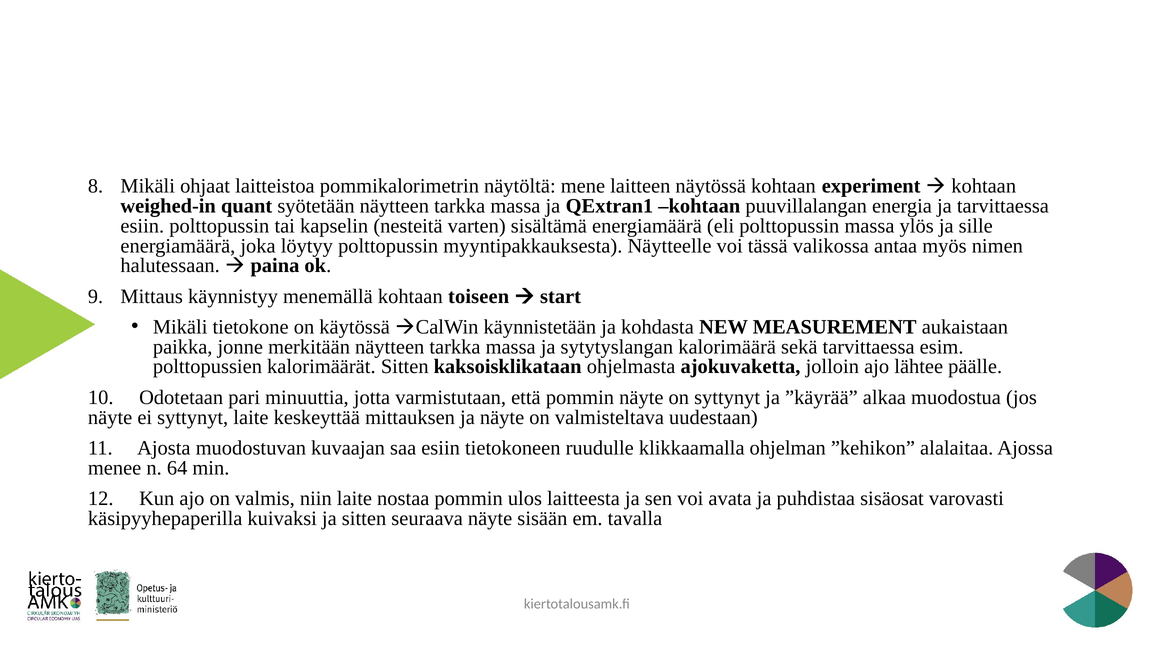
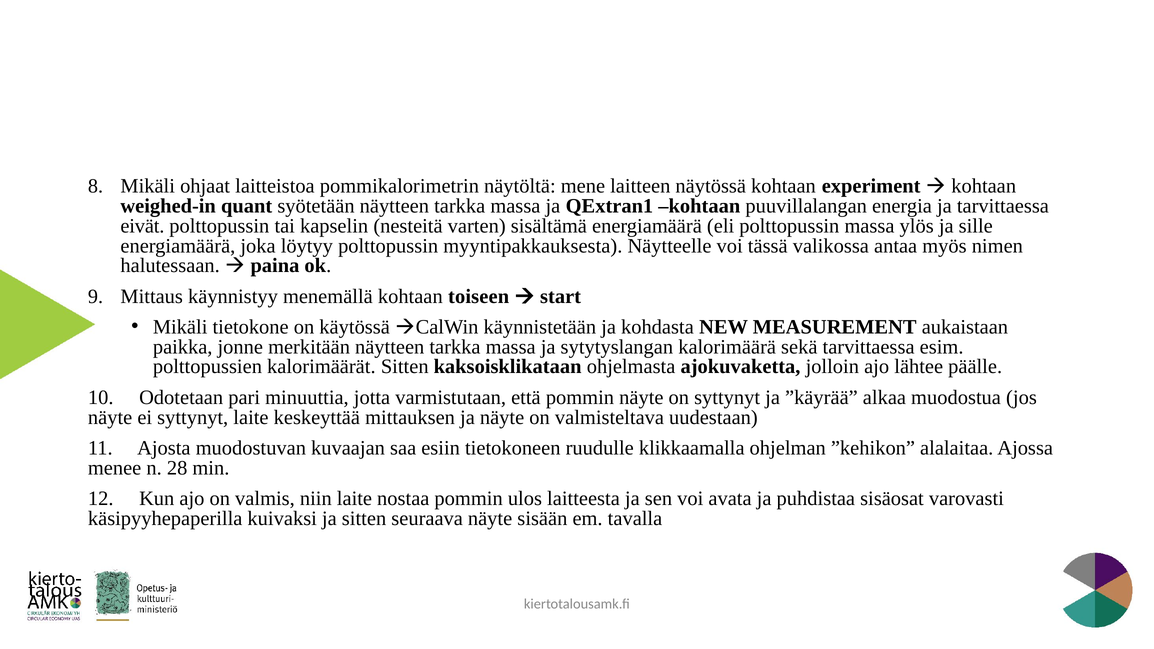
esiin: esiin -> eivät (142, 226)
64: 64 -> 28 (177, 468)
